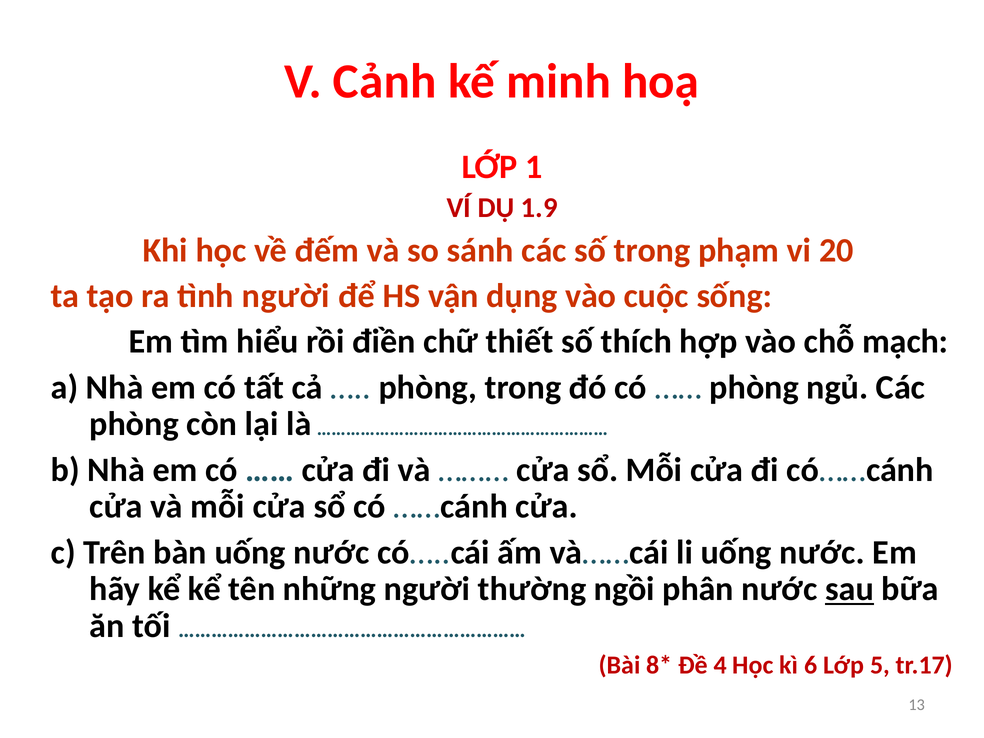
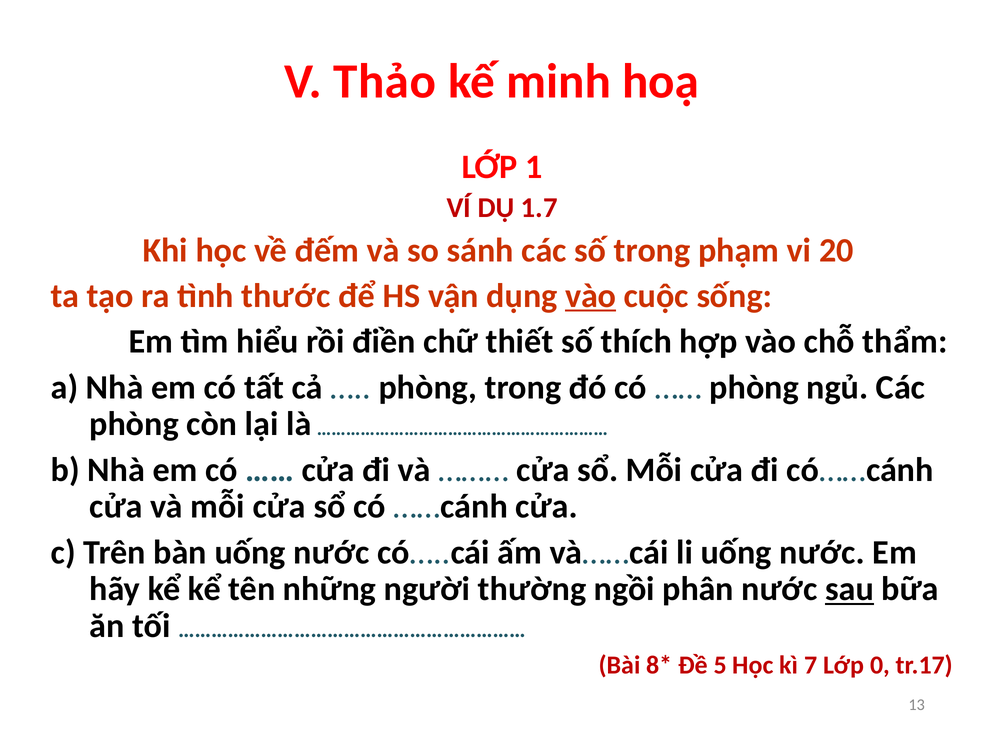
Cảnh: Cảnh -> Thảo (385, 81)
1.9: 1.9 -> 1.7 (539, 208)
tình người: người -> thước (286, 296)
vào underline: none -> present (591, 296)
mạch: mạch -> thẩm (905, 342)
4: 4 -> 5 (720, 665)
6: 6 -> 7 (811, 665)
5: 5 -> 0 (880, 665)
